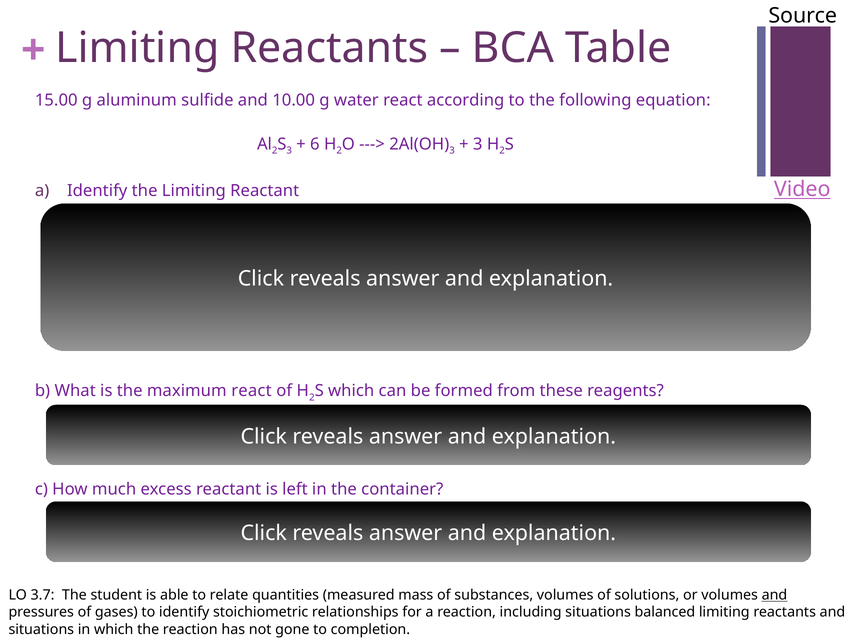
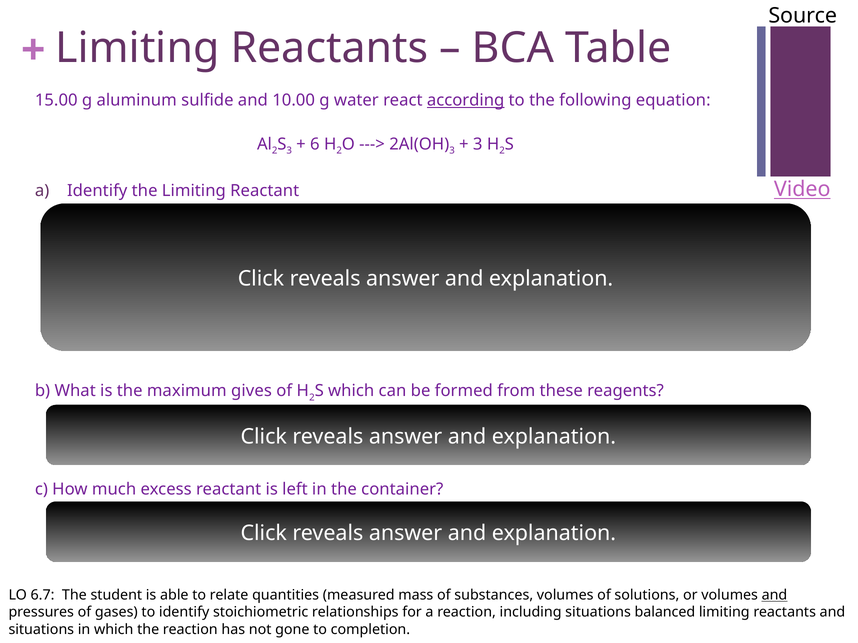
according underline: none -> present (466, 100)
maximum react: react -> gives (252, 391)
3.7: 3.7 -> 6.7 (43, 596)
